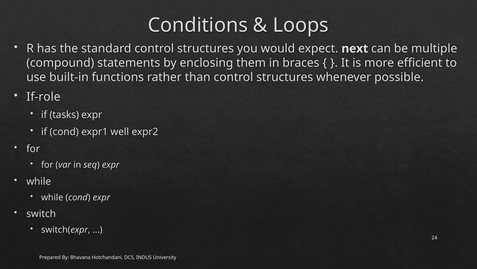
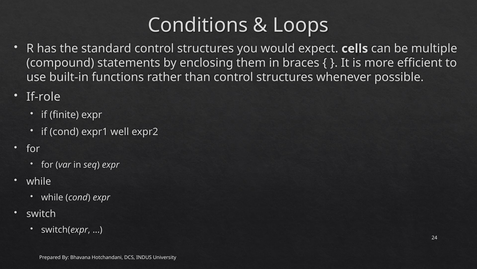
next: next -> cells (355, 48)
tasks: tasks -> finite (64, 115)
